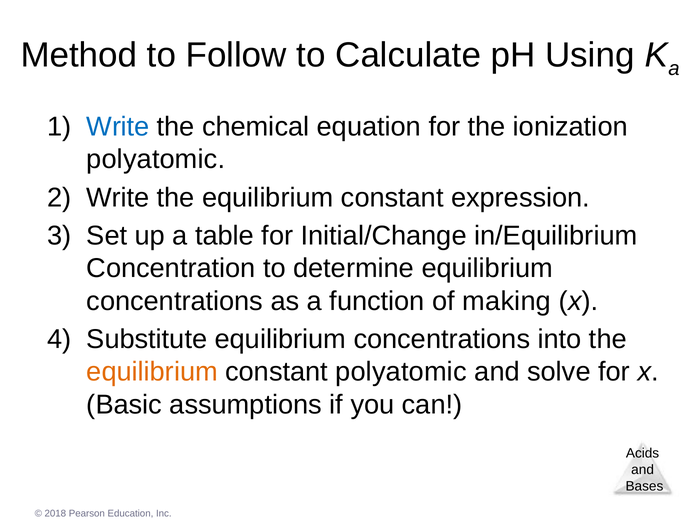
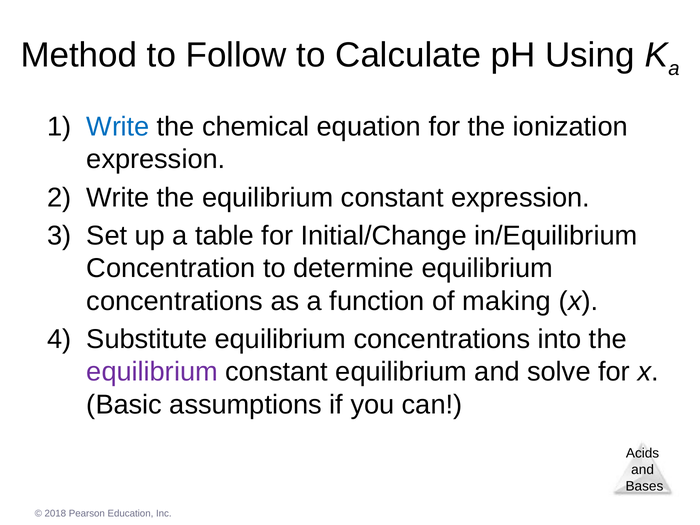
polyatomic: polyatomic -> expression (156, 159)
equilibrium colour: orange -> purple (152, 372)
constant polyatomic: polyatomic -> equilibrium (401, 372)
